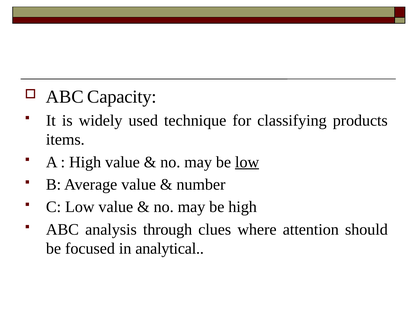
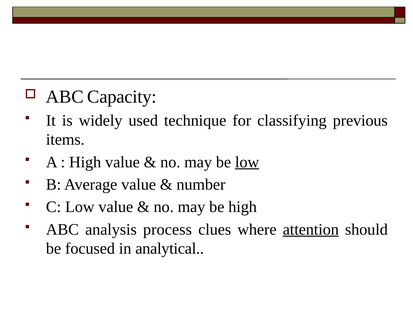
products: products -> previous (360, 121)
through: through -> process (167, 230)
attention underline: none -> present (311, 230)
